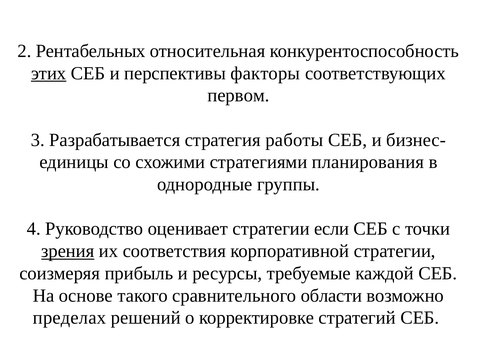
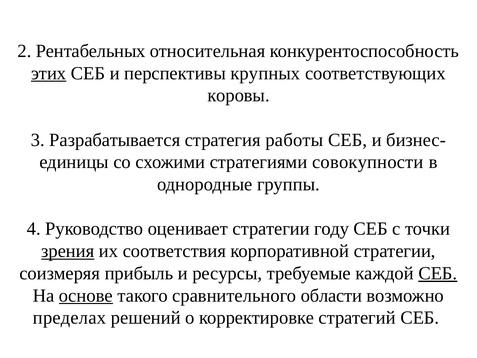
факторы: факторы -> крупных (265, 73)
первом: первом -> коровы (239, 95)
планирования: планирования -> совокупности (368, 162)
если: если -> году (332, 229)
СЕБ underline: none -> present (438, 273)
основе underline: none -> present (86, 295)
